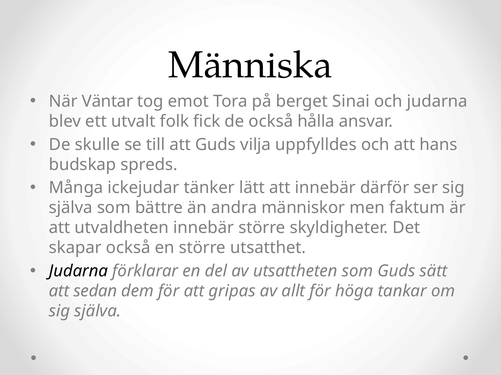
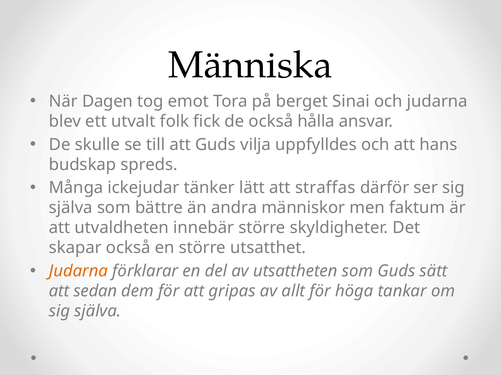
Väntar: Väntar -> Dagen (108, 101)
att innebär: innebär -> straffas (325, 188)
Judarna colour: black -> orange (78, 272)
